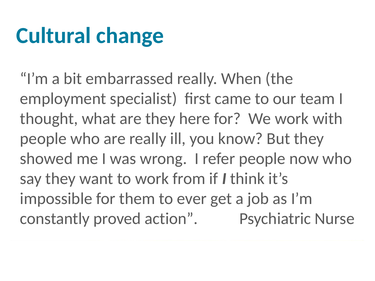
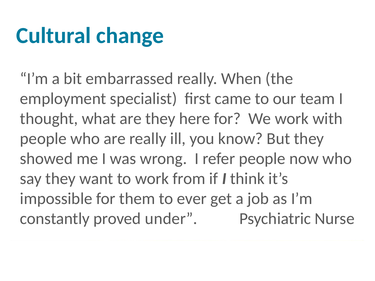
action: action -> under (171, 219)
